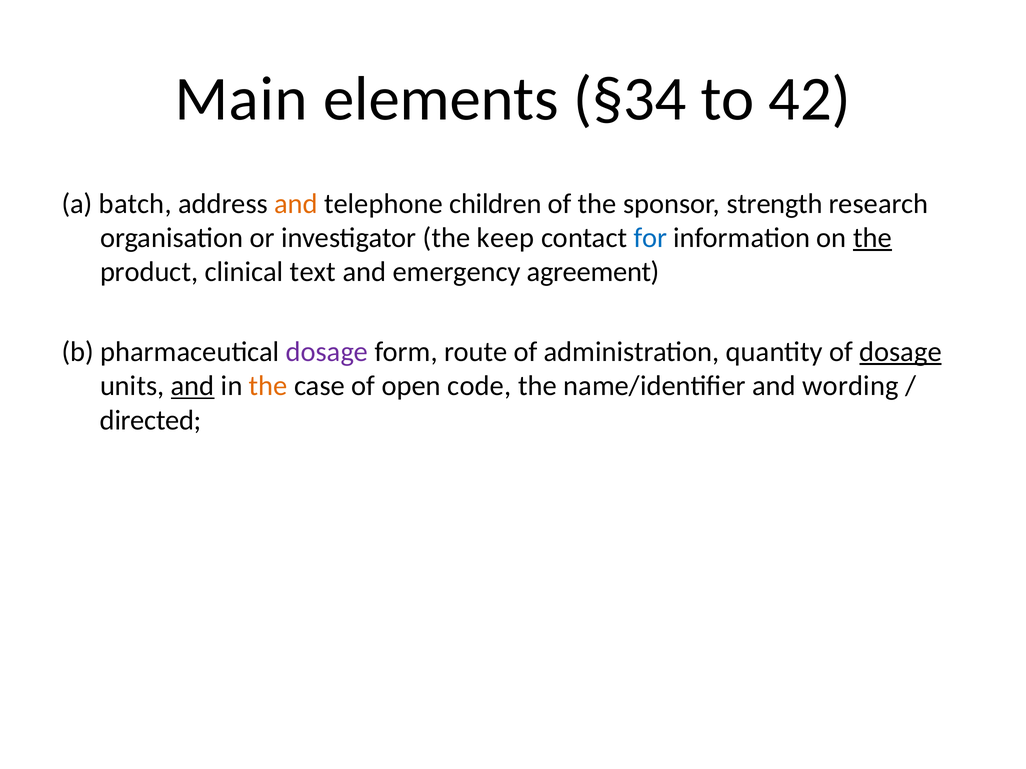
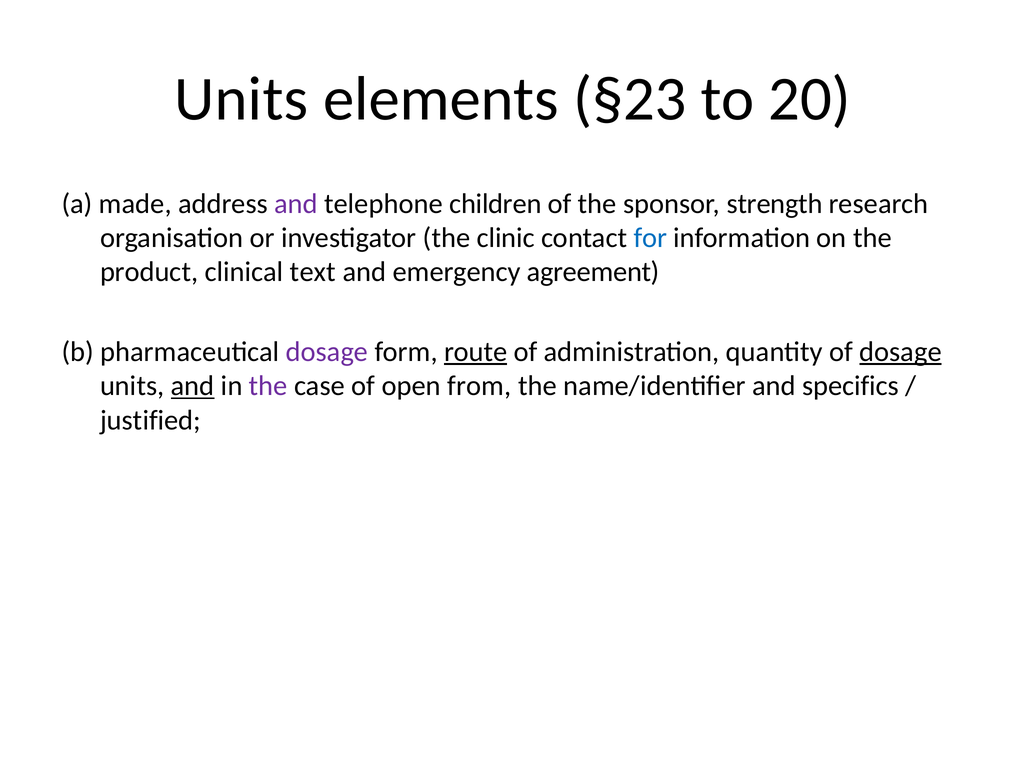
Main: Main -> Units (241, 99)
§34: §34 -> §23 (630, 99)
42: 42 -> 20 (810, 99)
batch: batch -> made (135, 204)
and colour: orange -> purple (296, 204)
keep: keep -> clinic (506, 238)
the underline: present -> none (872, 238)
route underline: none -> present (476, 352)
the colour: orange -> purple (268, 386)
code: code -> from (479, 386)
wording: wording -> specifics (851, 386)
directed: directed -> justified (151, 420)
